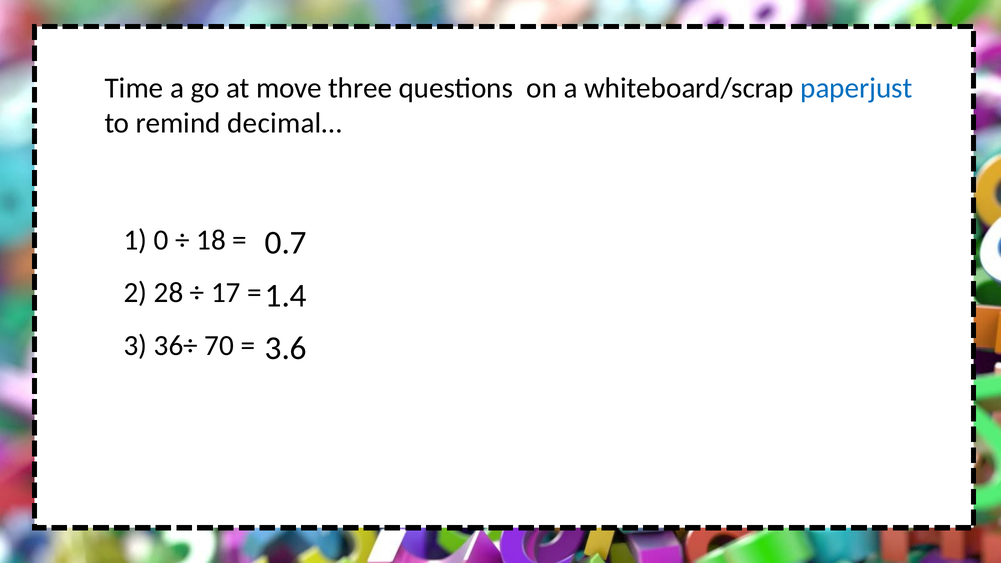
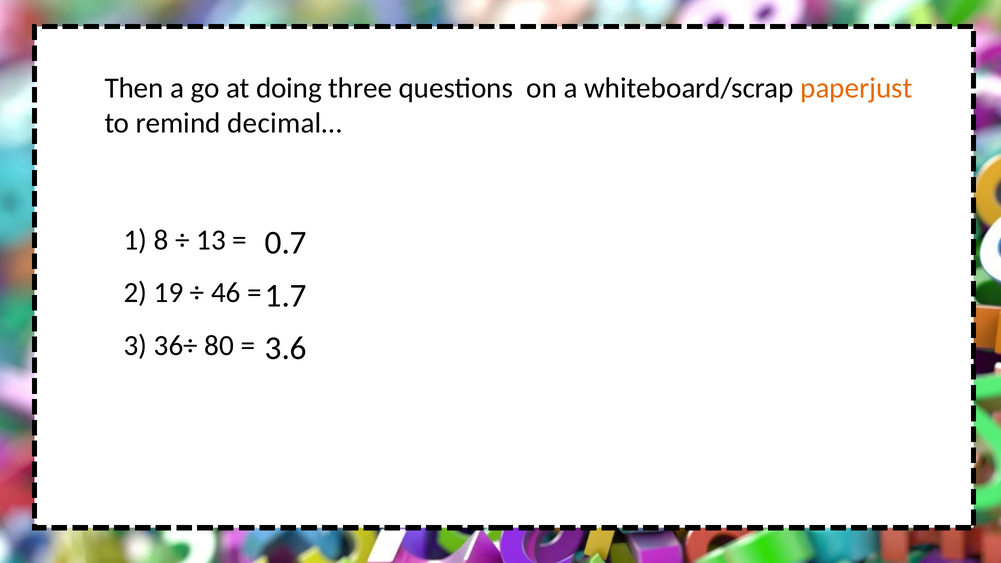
Time: Time -> Then (134, 88)
move: move -> doing (289, 88)
paperjust colour: blue -> orange (856, 88)
0: 0 -> 8 (161, 240)
18: 18 -> 13 (211, 240)
28: 28 -> 19 (169, 293)
17: 17 -> 46 (226, 293)
1.4: 1.4 -> 1.7 (286, 296)
70: 70 -> 80 (219, 346)
